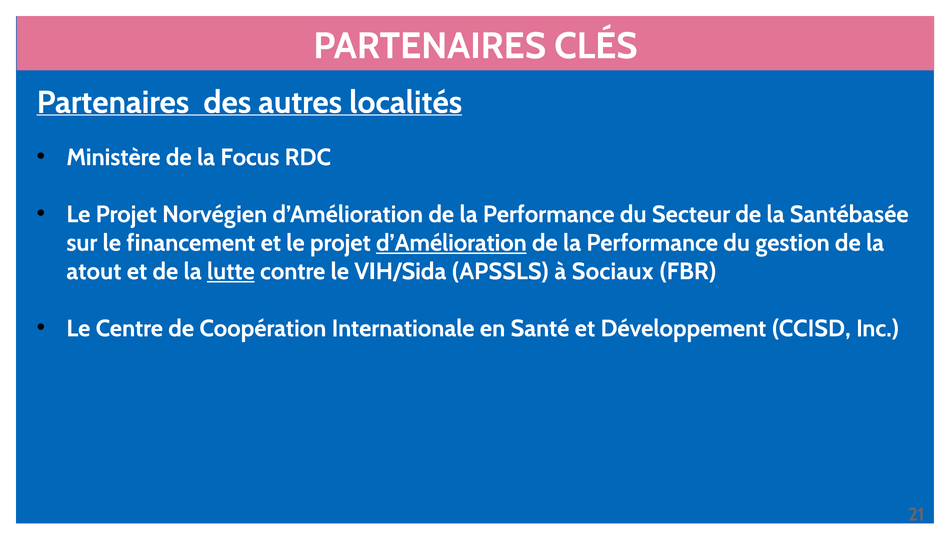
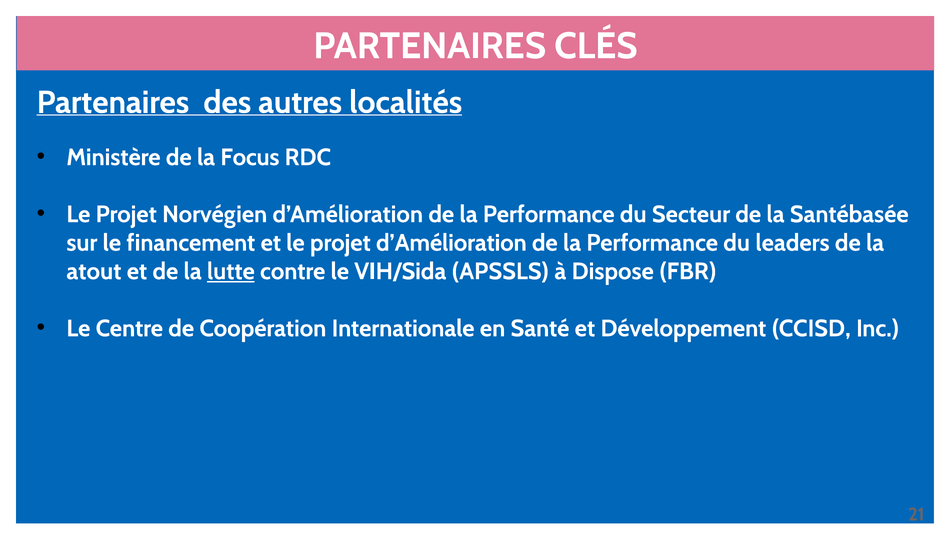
d’Amélioration underline: present -> none (451, 243)
gestion: gestion -> leaders (792, 243)
Sociaux: Sociaux -> Dispose (613, 271)
